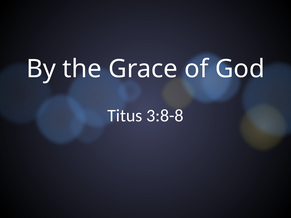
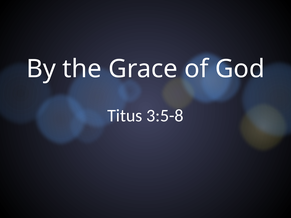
3:8-8: 3:8-8 -> 3:5-8 (165, 116)
